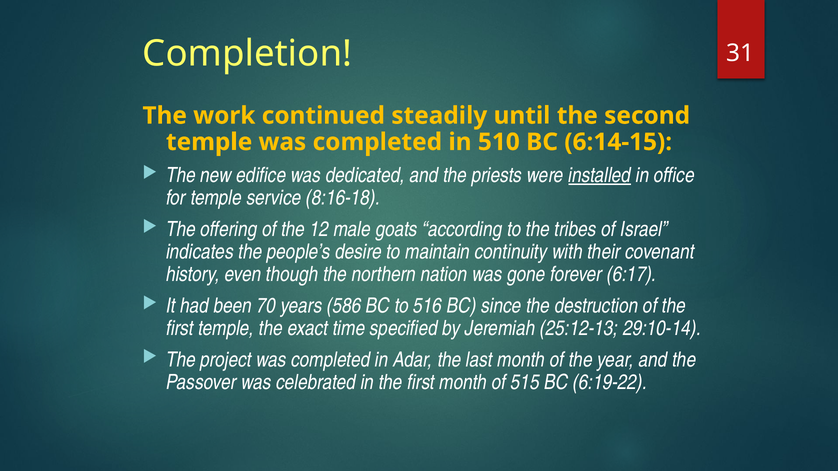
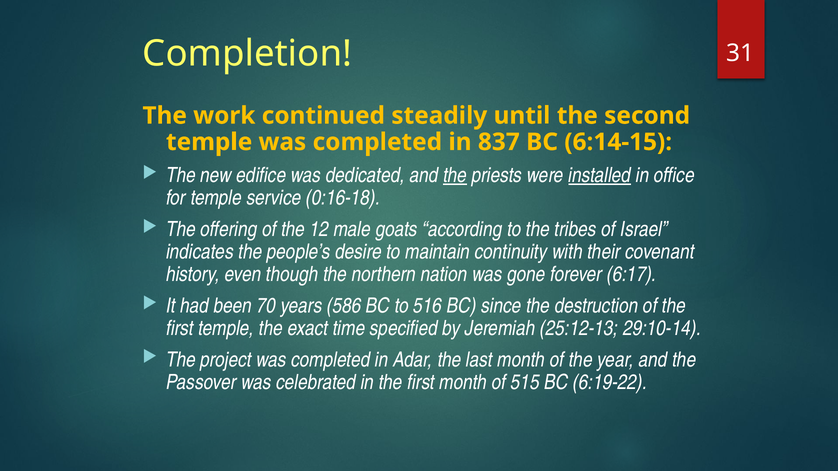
510: 510 -> 837 (499, 142)
the underline: none -> present (455, 175)
8:16-18: 8:16-18 -> 0:16-18 (343, 198)
